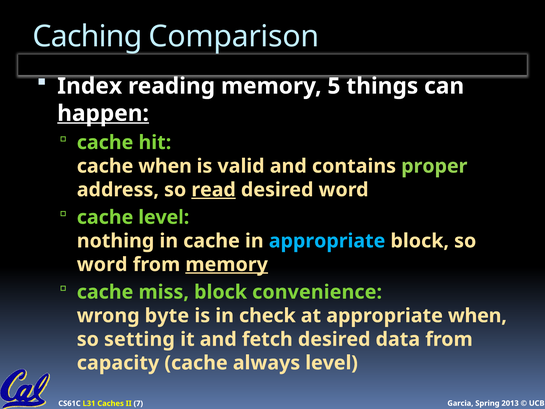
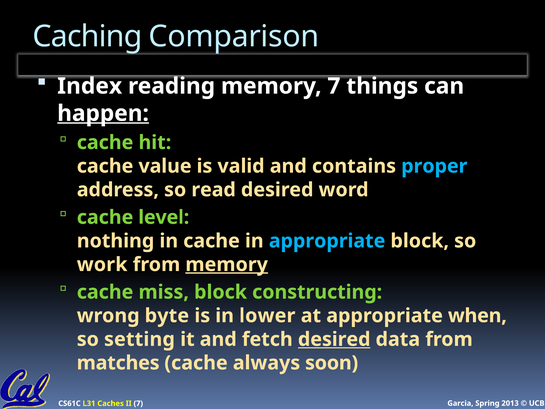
memory 5: 5 -> 7 (334, 86)
cache when: when -> value (165, 166)
proper colour: light green -> light blue (434, 166)
read underline: present -> none (214, 190)
word: word -> work (102, 264)
convenience: convenience -> constructing (317, 292)
check: check -> lower (267, 316)
desired underline: none -> present (334, 339)
capacity: capacity -> matches (118, 363)
always level: level -> soon (332, 363)
